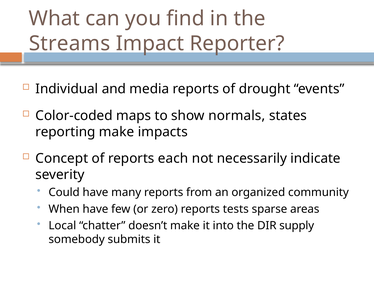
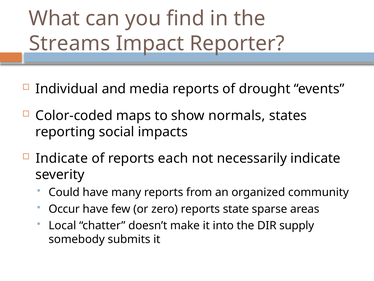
reporting make: make -> social (117, 132)
Concept: Concept -> Indicate (62, 158)
When: When -> Occur (64, 209)
tests: tests -> state (236, 209)
